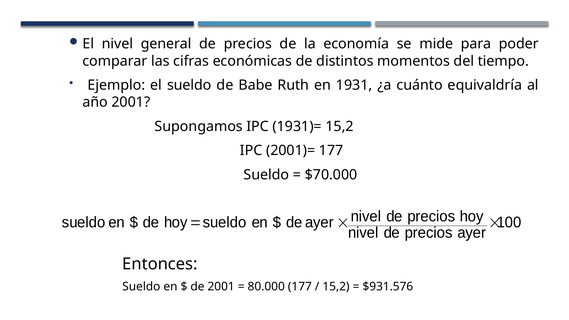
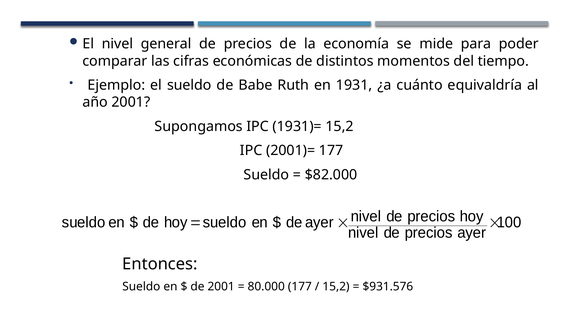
$70.000: $70.000 -> $82.000 (331, 175)
